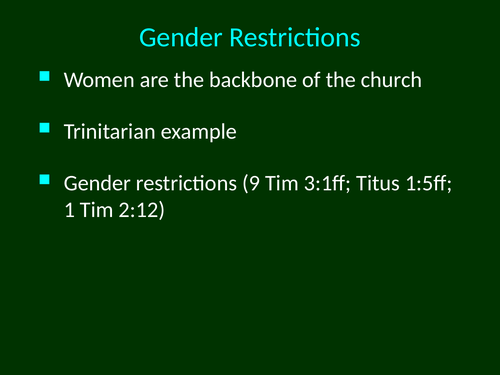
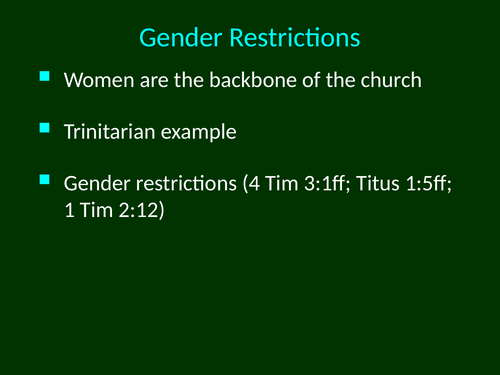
9: 9 -> 4 (251, 183)
